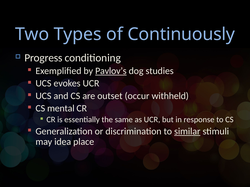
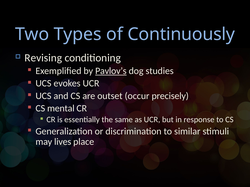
Progress: Progress -> Revising (43, 58)
withheld: withheld -> precisely (170, 96)
similar underline: present -> none (187, 132)
idea: idea -> lives (63, 142)
